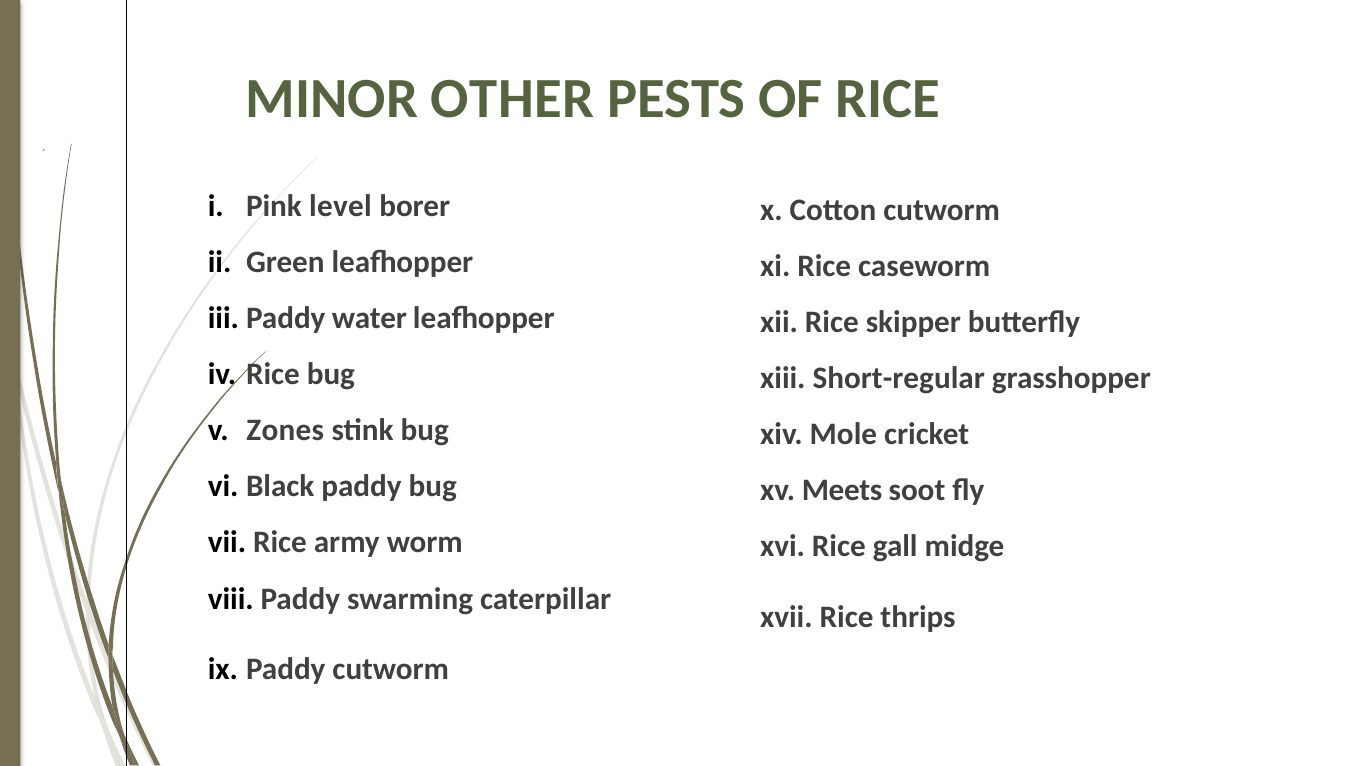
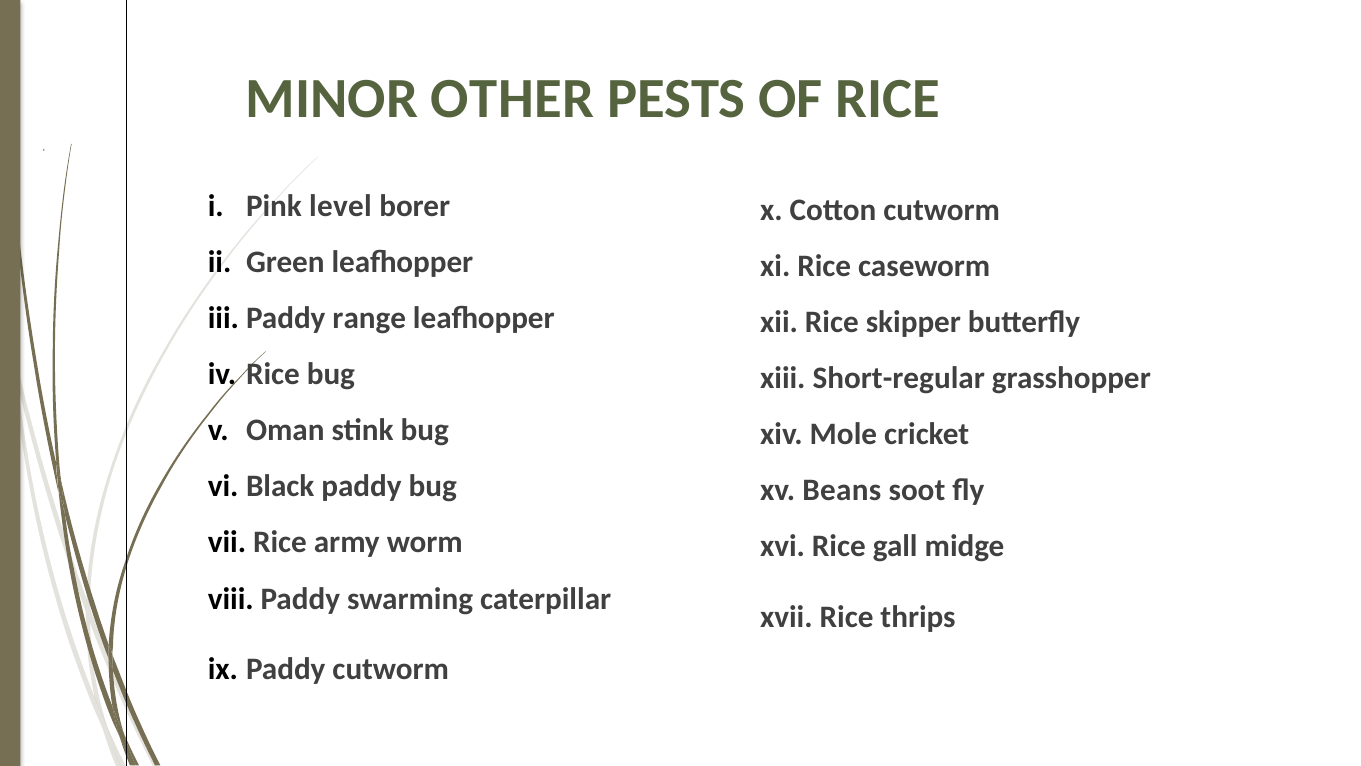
water: water -> range (369, 318)
Zones: Zones -> Oman (285, 430)
Meets: Meets -> Beans (842, 490)
